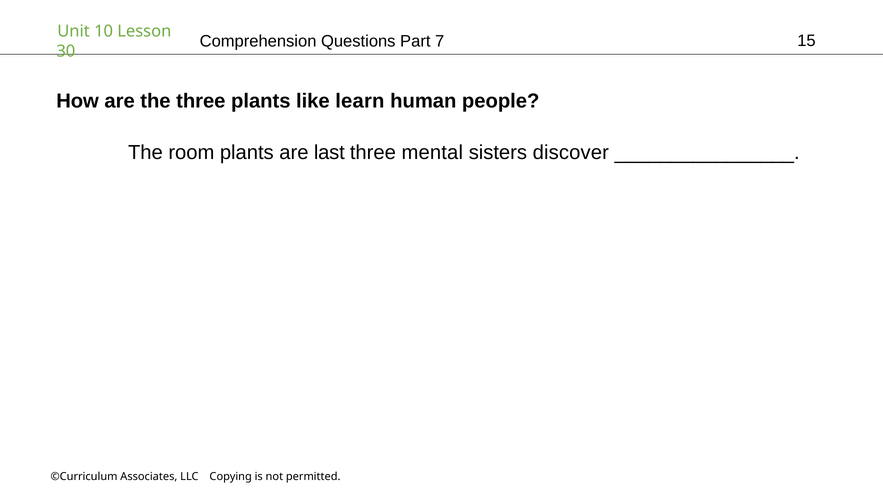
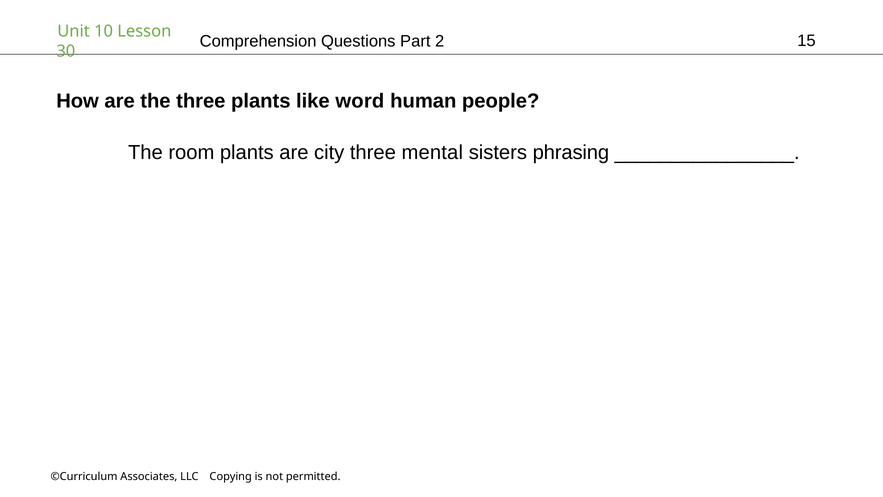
7: 7 -> 2 (440, 41)
learn: learn -> word (360, 101)
last: last -> city (329, 153)
discover: discover -> phrasing (571, 153)
